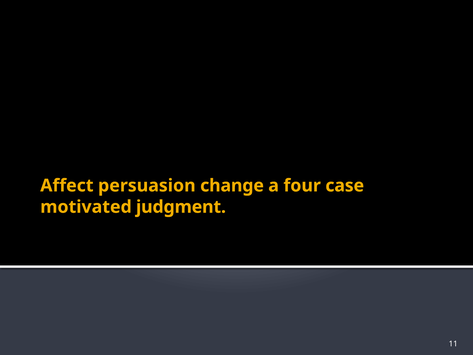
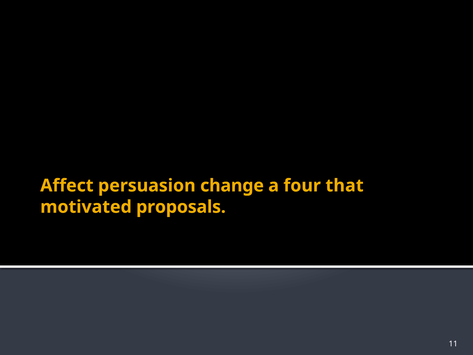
case: case -> that (345, 185)
judgment: judgment -> proposals (181, 207)
